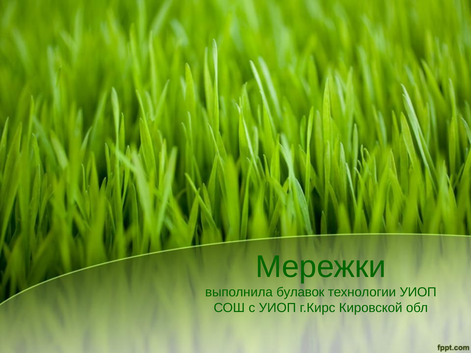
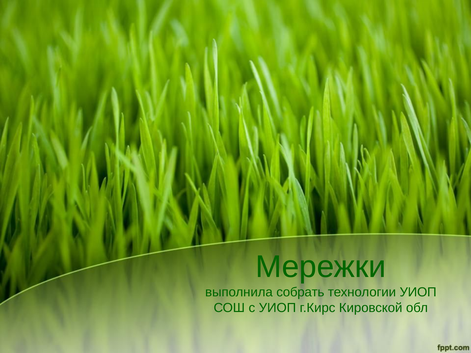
булавок: булавок -> собрать (300, 292)
